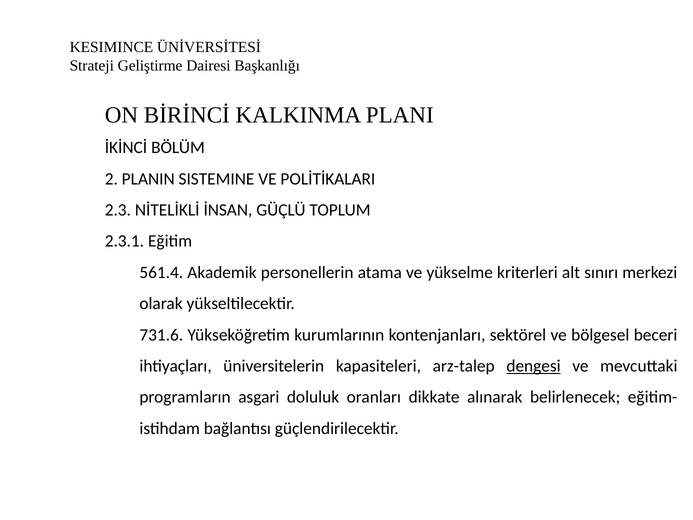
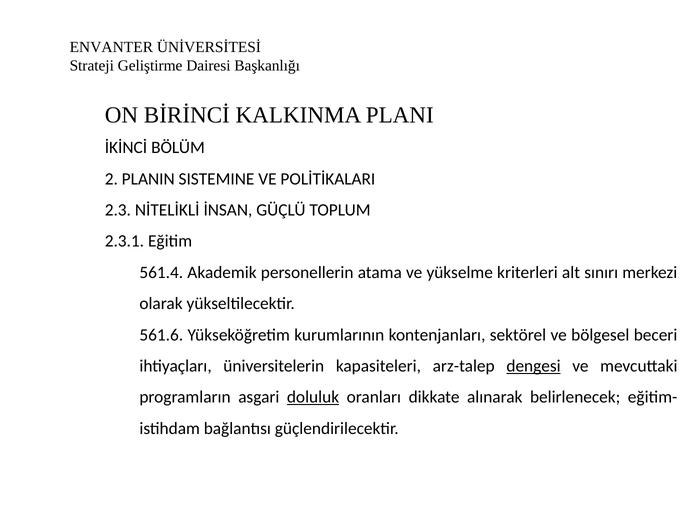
KESIMINCE: KESIMINCE -> ENVANTER (111, 47)
731.6: 731.6 -> 561.6 (161, 335)
doluluk underline: none -> present (313, 397)
